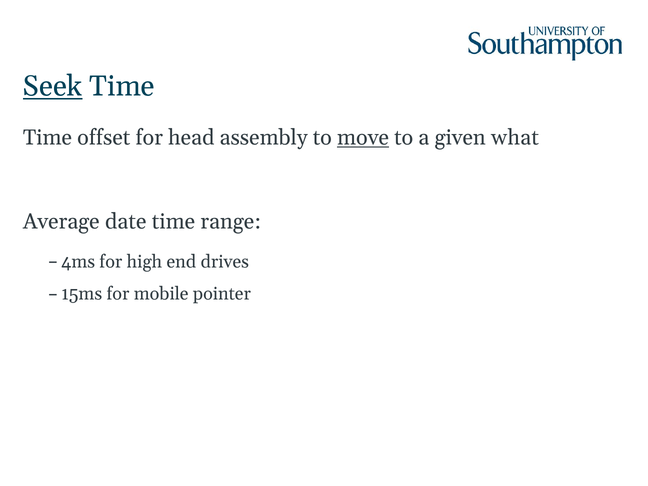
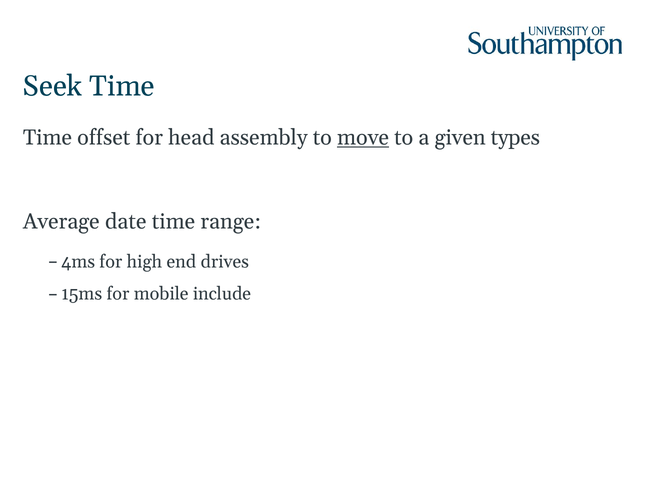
Seek underline: present -> none (53, 86)
what: what -> types (515, 138)
pointer: pointer -> include (222, 294)
